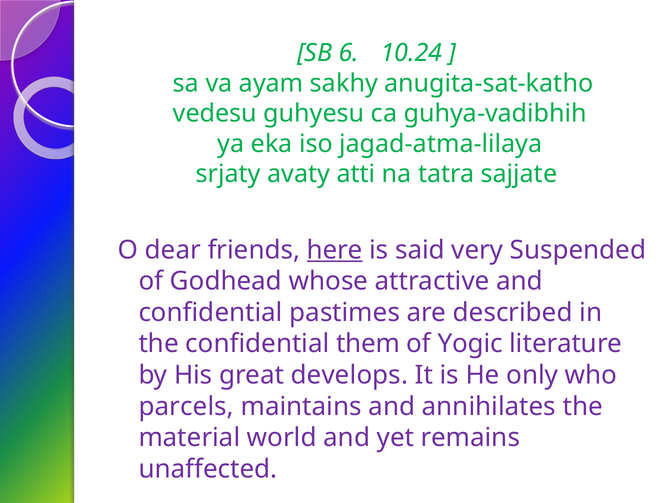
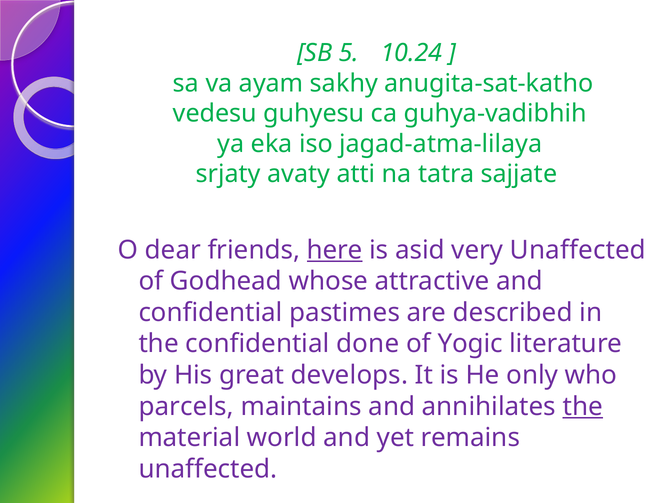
6: 6 -> 5 (349, 53)
said: said -> asid (420, 250)
very Suspended: Suspended -> Unaffected (578, 250)
them: them -> done (368, 344)
the underline: none -> present (583, 406)
